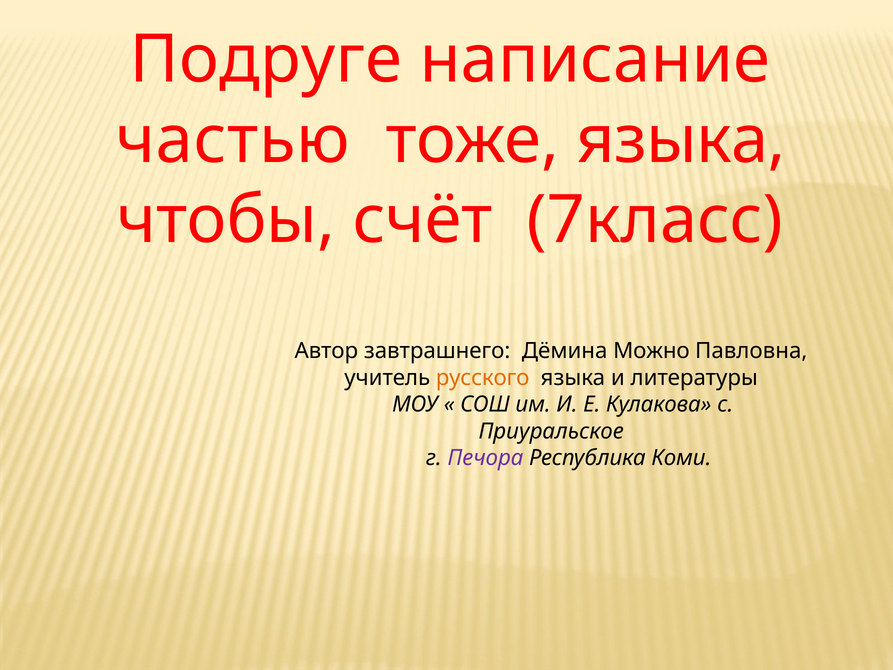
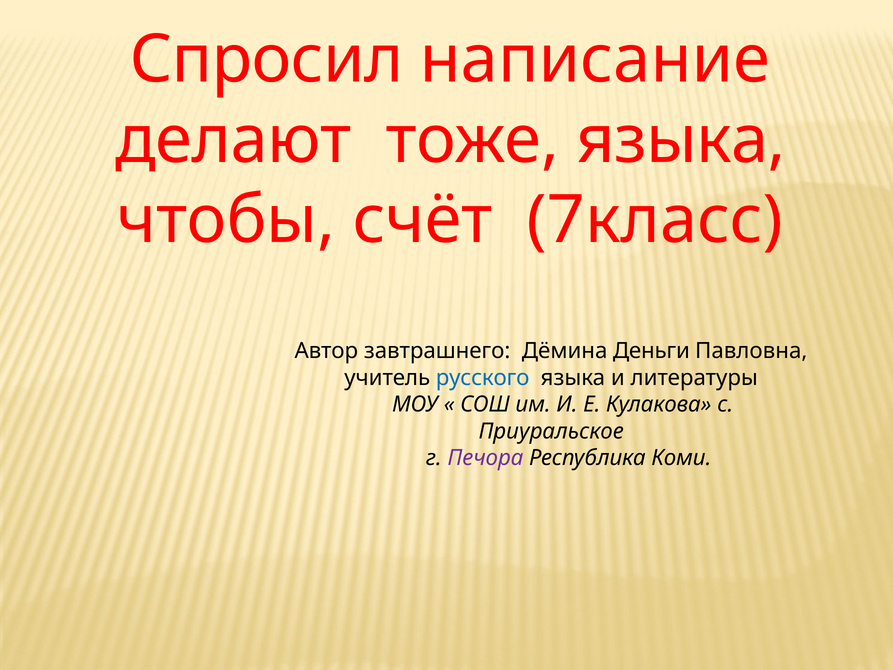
Подруге: Подруге -> Спросил (266, 59)
частью: частью -> делают (233, 140)
Можно: Можно -> Деньги (651, 351)
русского colour: orange -> blue (483, 378)
